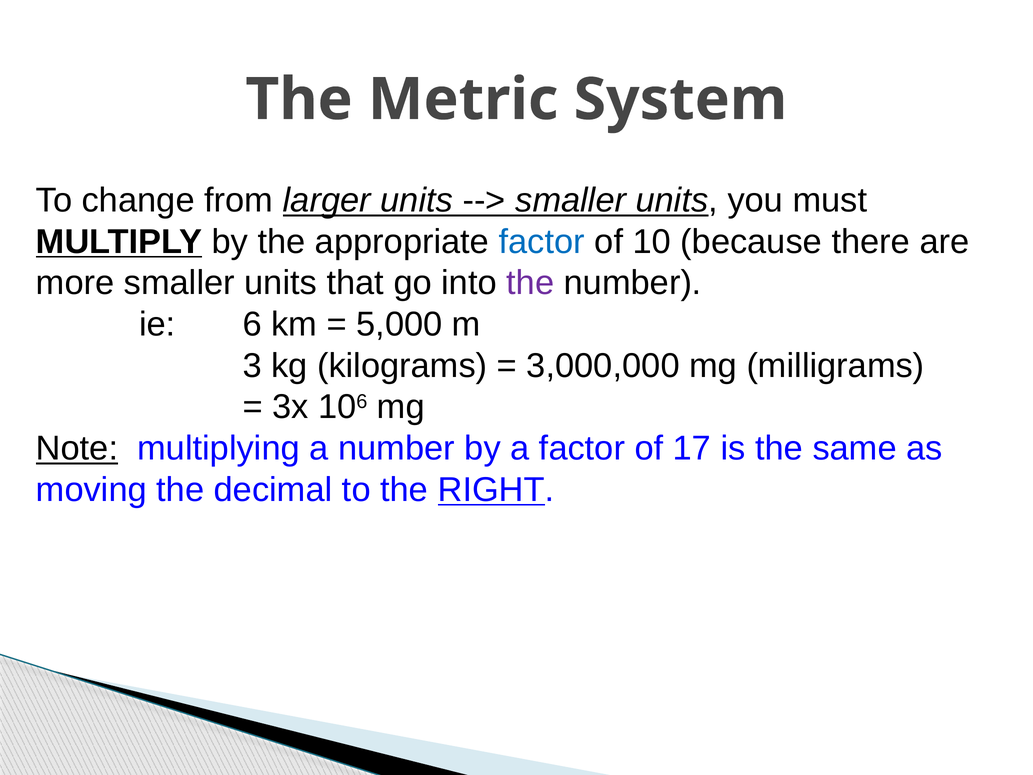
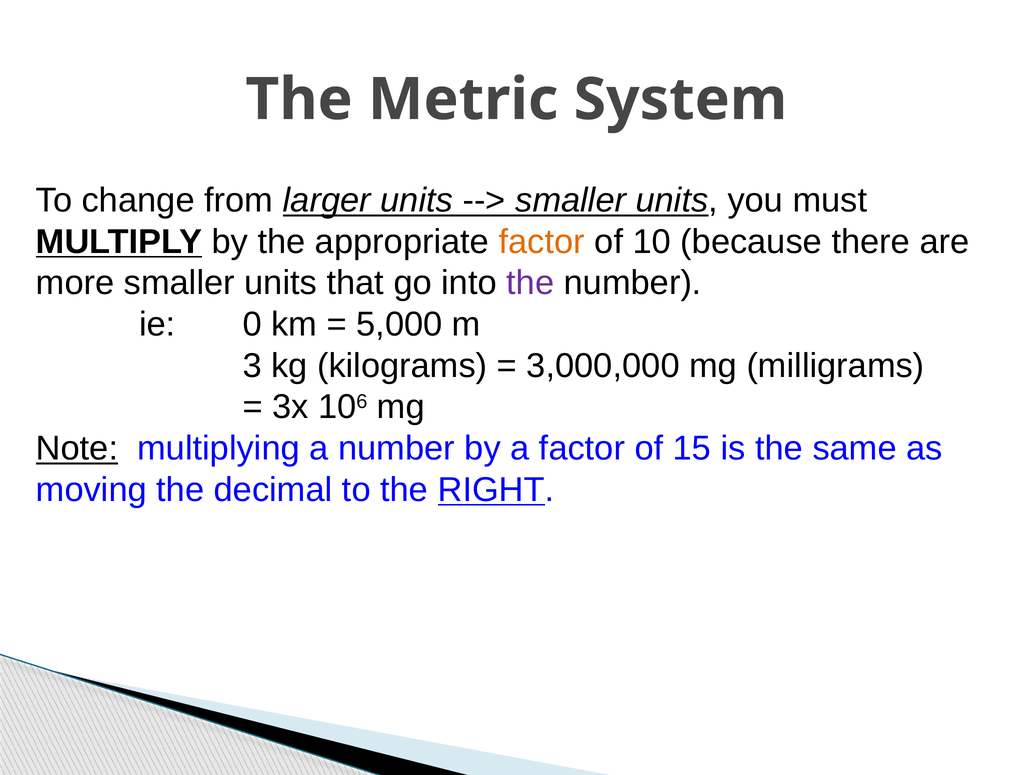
factor colour: blue -> orange (542, 242)
6: 6 -> 0 (252, 324)
17: 17 -> 15 (692, 448)
